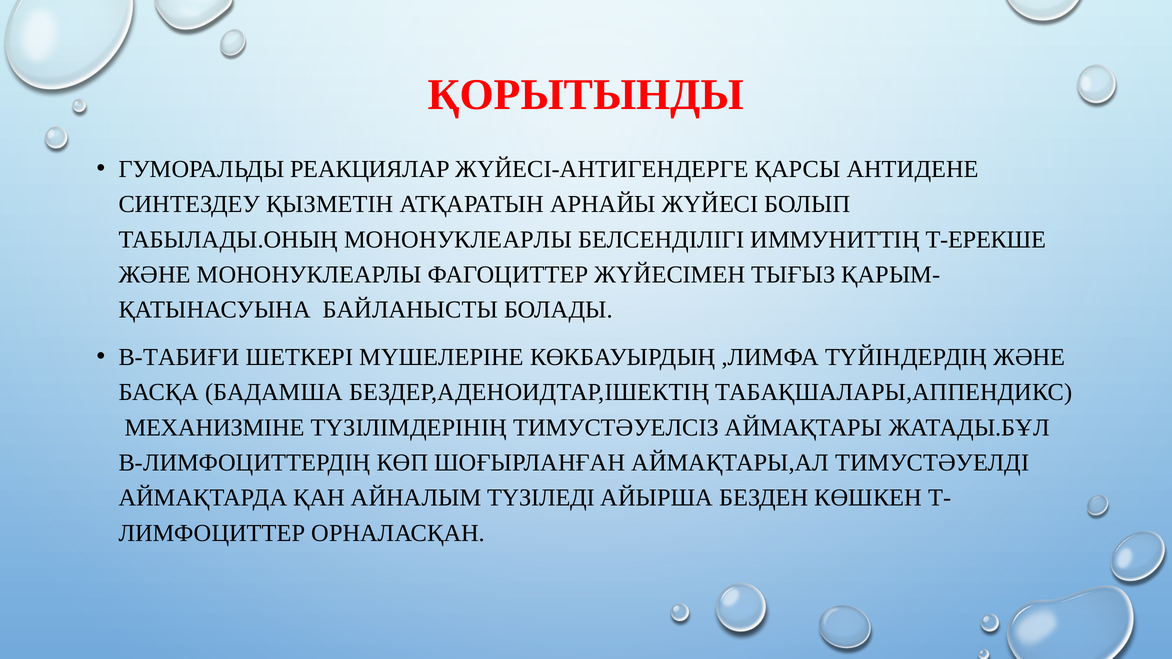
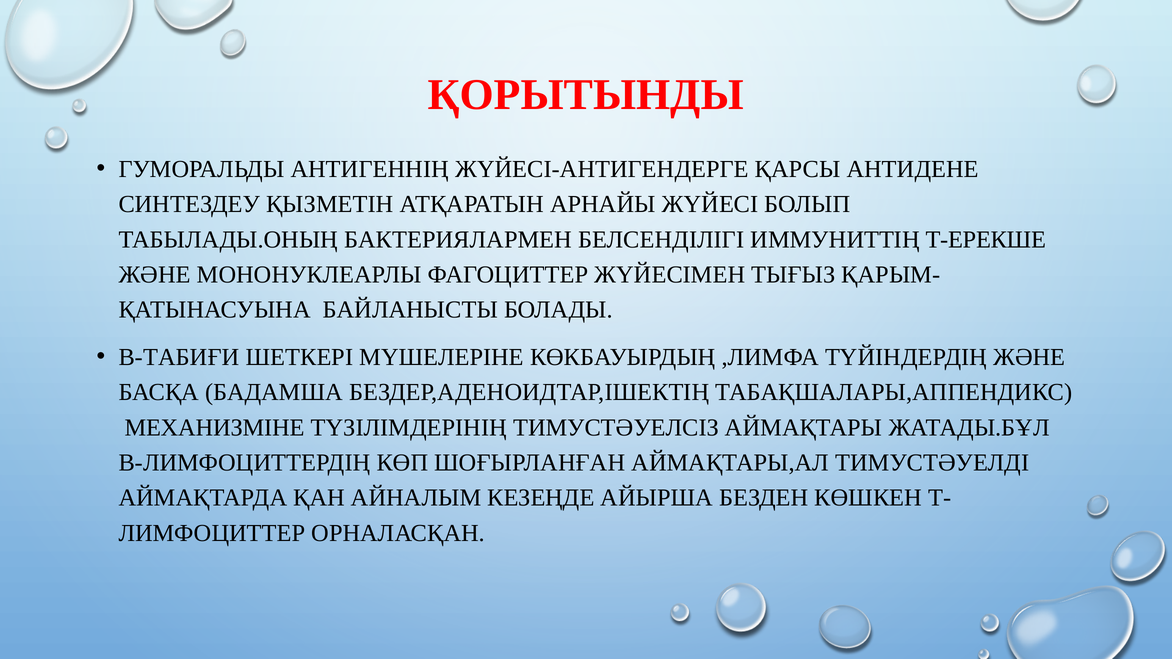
РЕАКЦИЯЛАР: РЕАКЦИЯЛАР -> АНТИГЕННІҢ (370, 169)
ТАБЫЛАДЫ.ОНЫҢ МОНОНУКЛЕАРЛЫ: МОНОНУКЛЕАРЛЫ -> БАКТЕРИЯЛАРМЕН (458, 240)
ТҮЗІЛЕДІ: ТҮЗІЛЕДІ -> КЕЗЕҢДЕ (541, 498)
